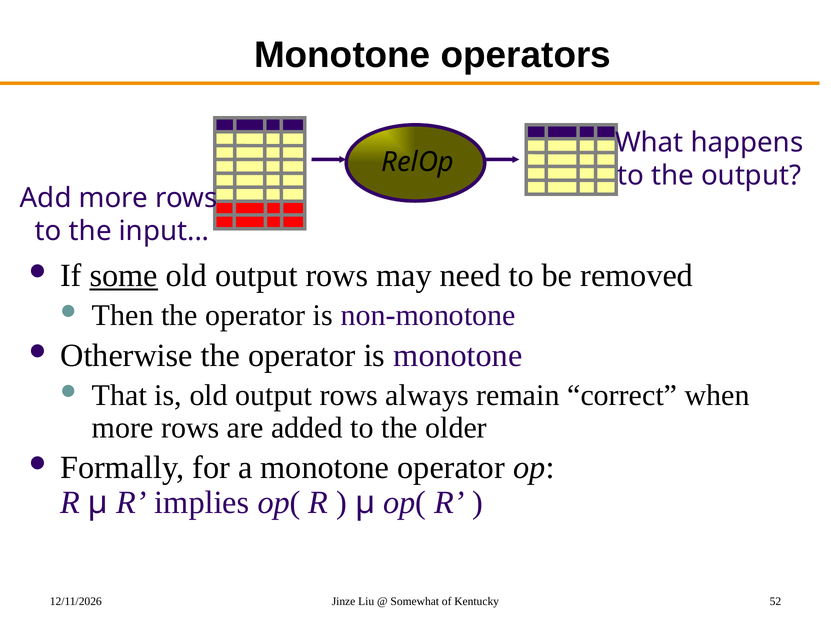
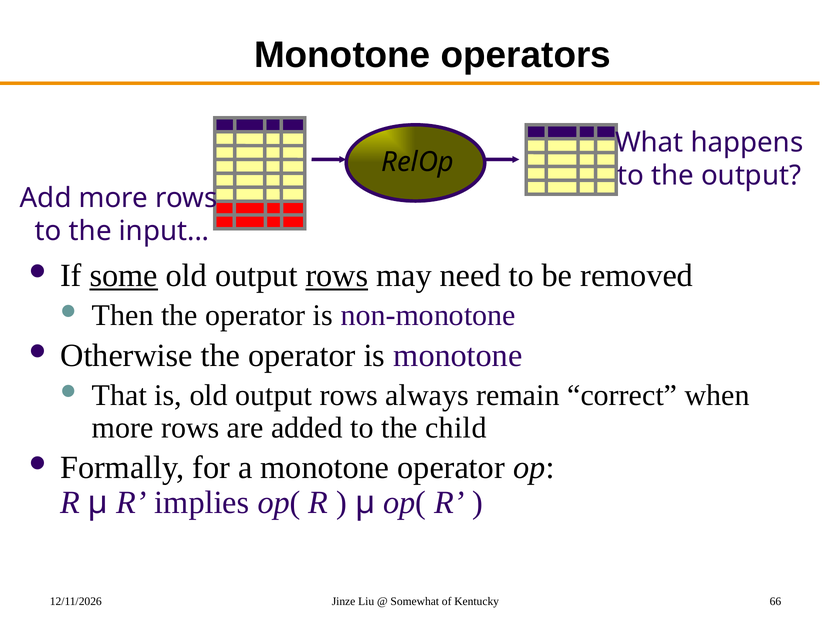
rows underline: none -> present (337, 275)
older: older -> child (456, 427)
52: 52 -> 66 (775, 601)
